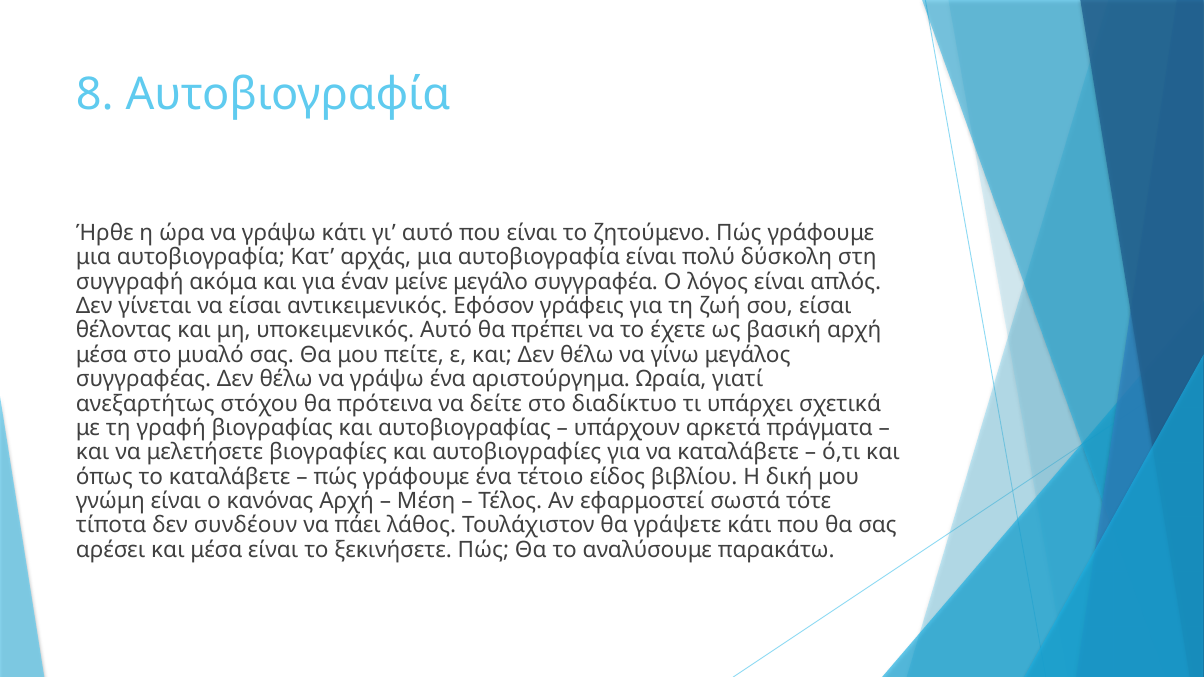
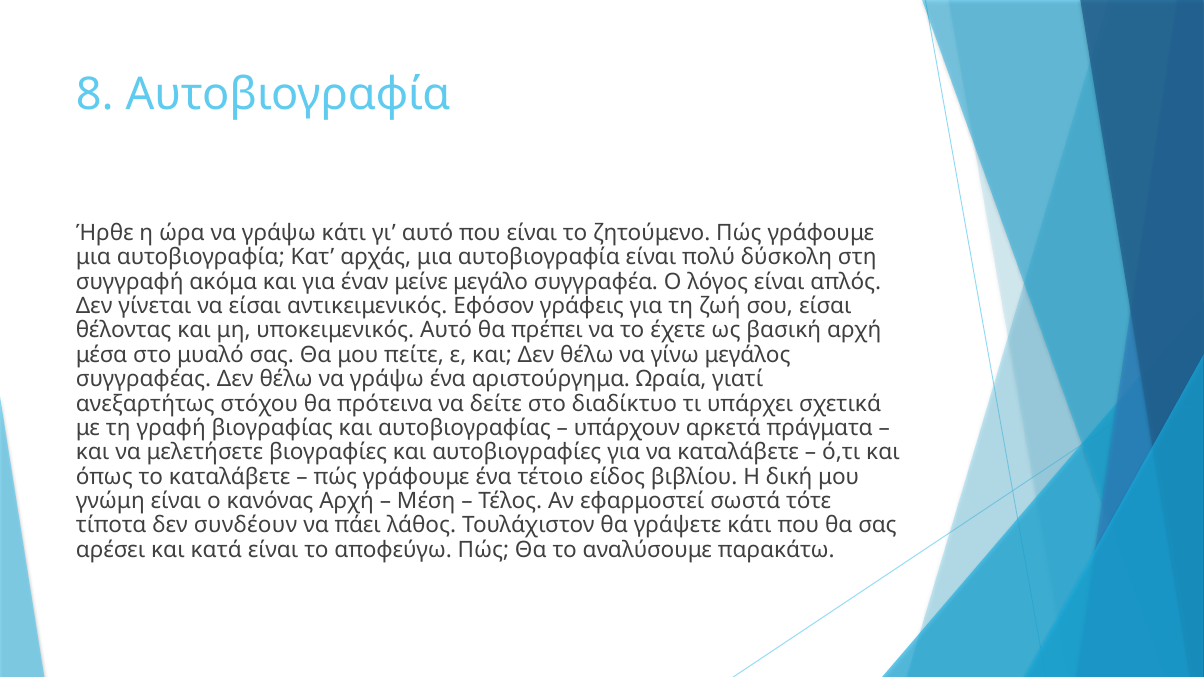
και μέσα: μέσα -> κατά (216, 550)
ξεκινήσετε: ξεκινήσετε -> αποφεύγω (393, 550)
